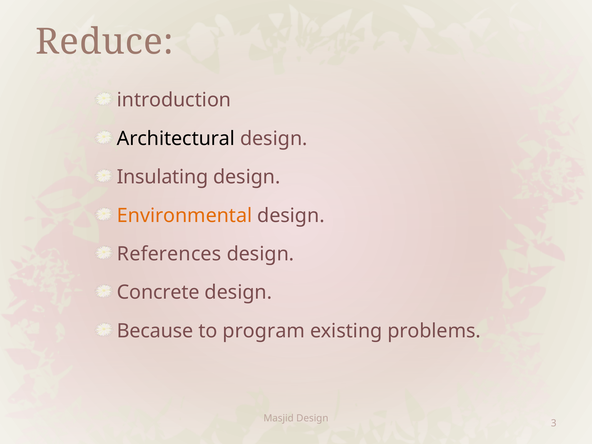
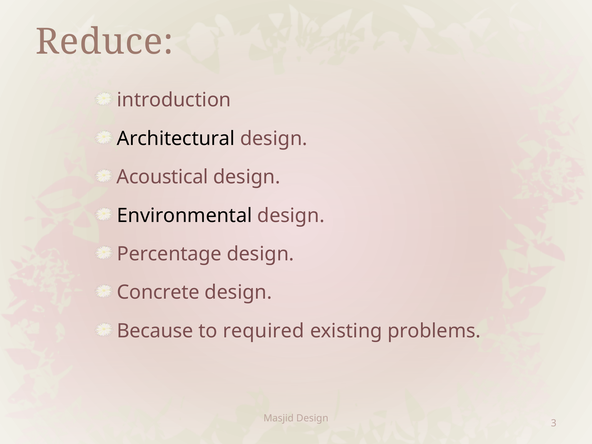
Insulating: Insulating -> Acoustical (163, 177)
Environmental colour: orange -> black (185, 215)
References: References -> Percentage (169, 254)
program: program -> required (264, 331)
